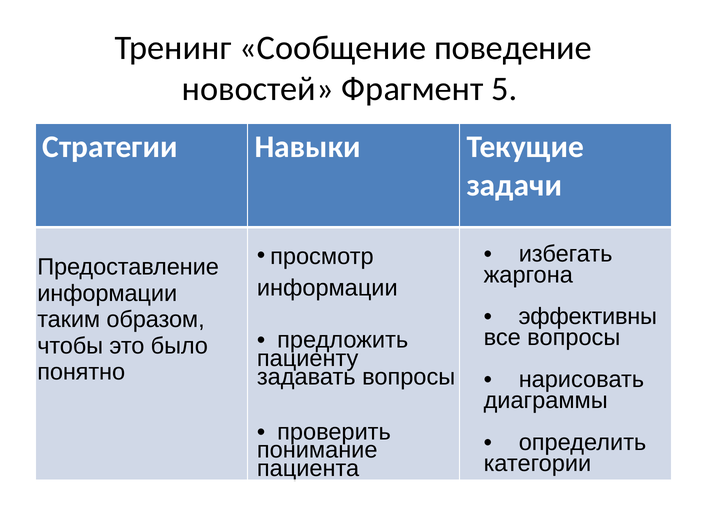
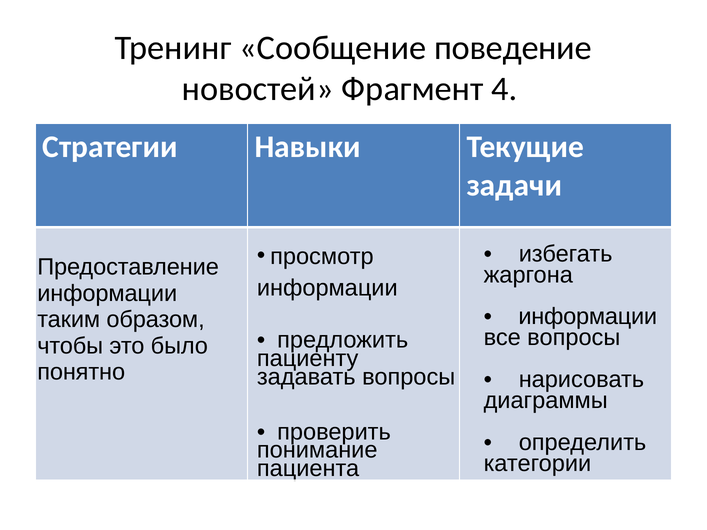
5: 5 -> 4 (504, 89)
эффективны: эффективны -> информации (588, 317)
